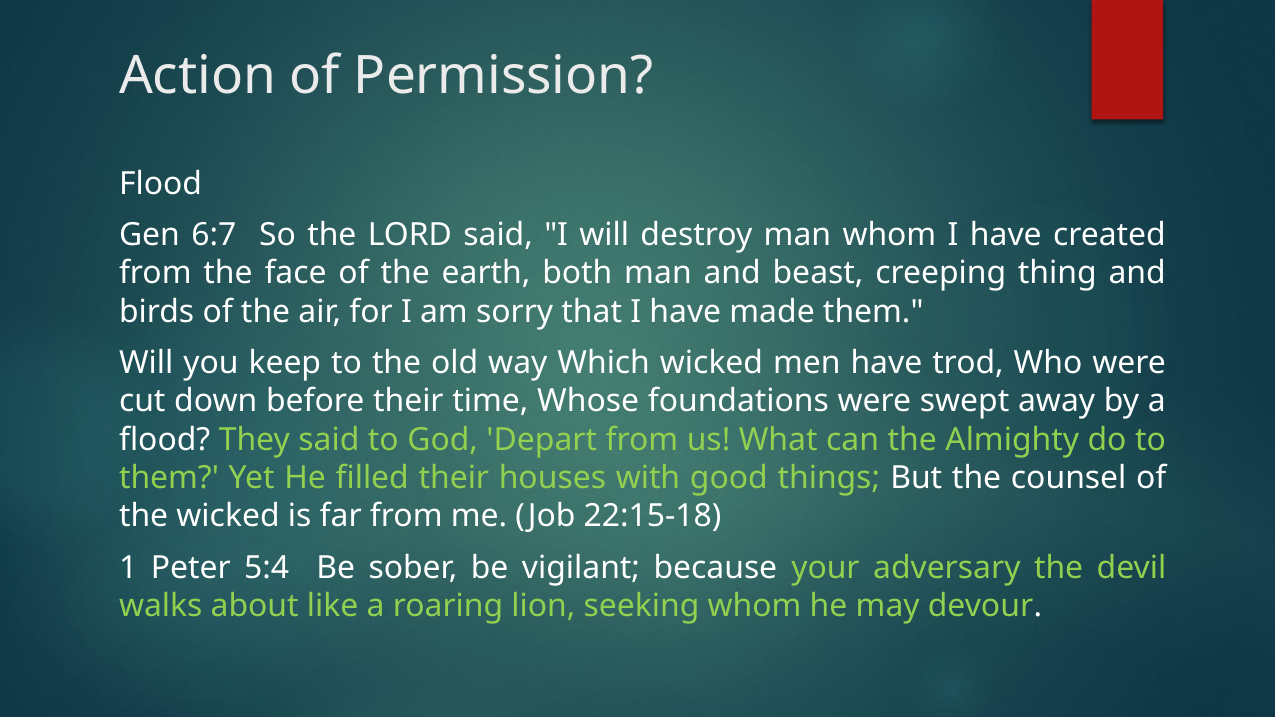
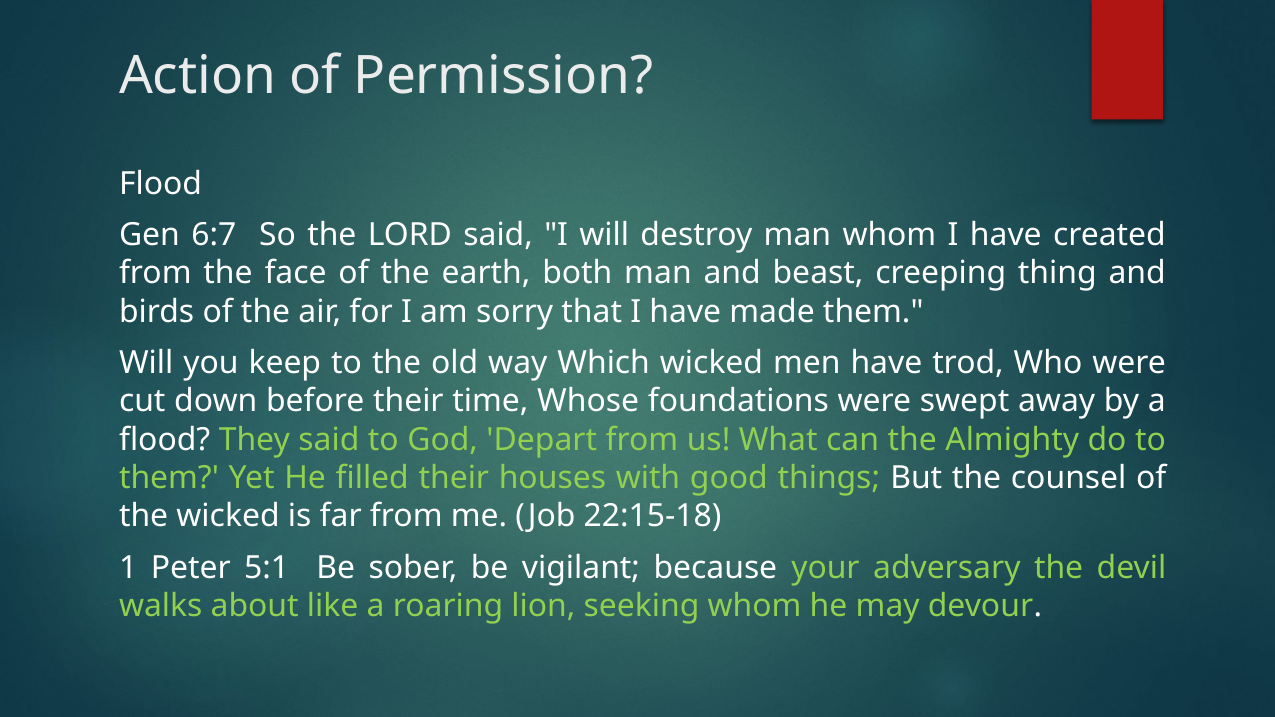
5:4: 5:4 -> 5:1 (267, 568)
